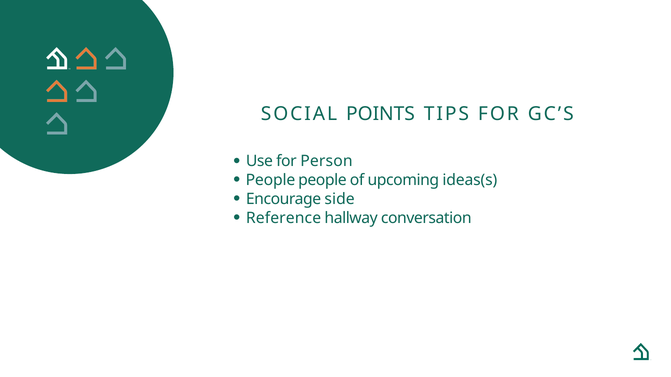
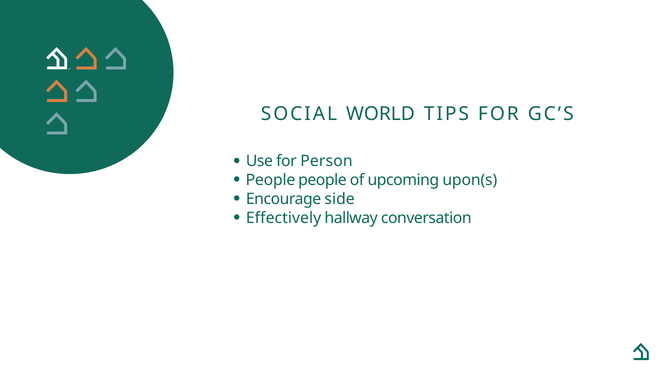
POINTS: POINTS -> WORLD (380, 114)
ideas(s: ideas(s -> upon(s (470, 180)
Reference: Reference -> Effectively (284, 218)
